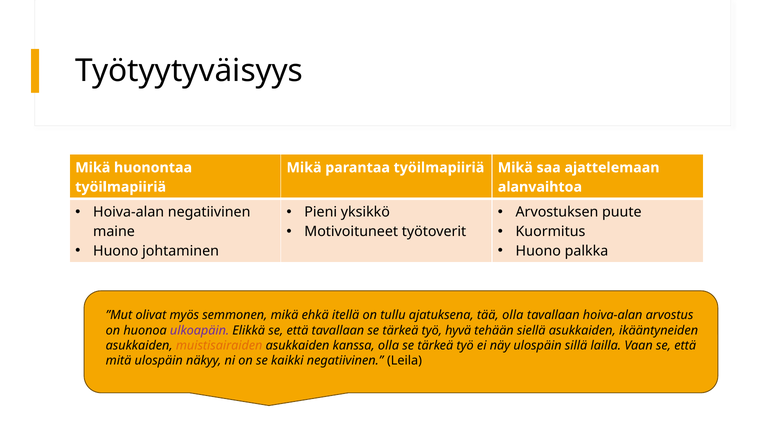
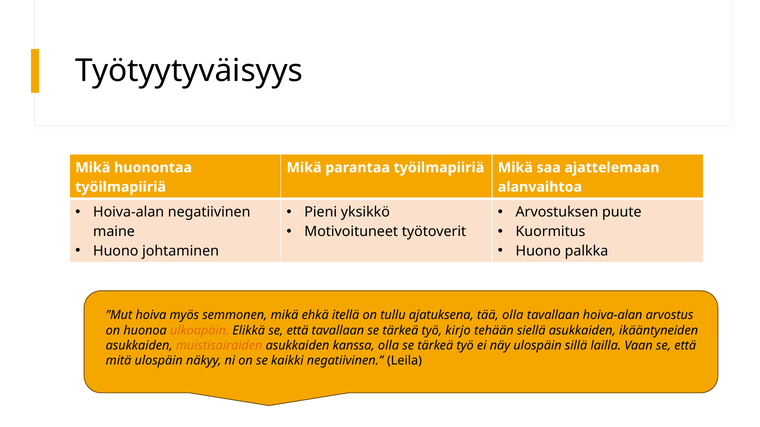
olivat: olivat -> hoiva (151, 316)
ulkoapäin colour: purple -> orange (200, 331)
hyvä: hyvä -> kirjo (458, 331)
